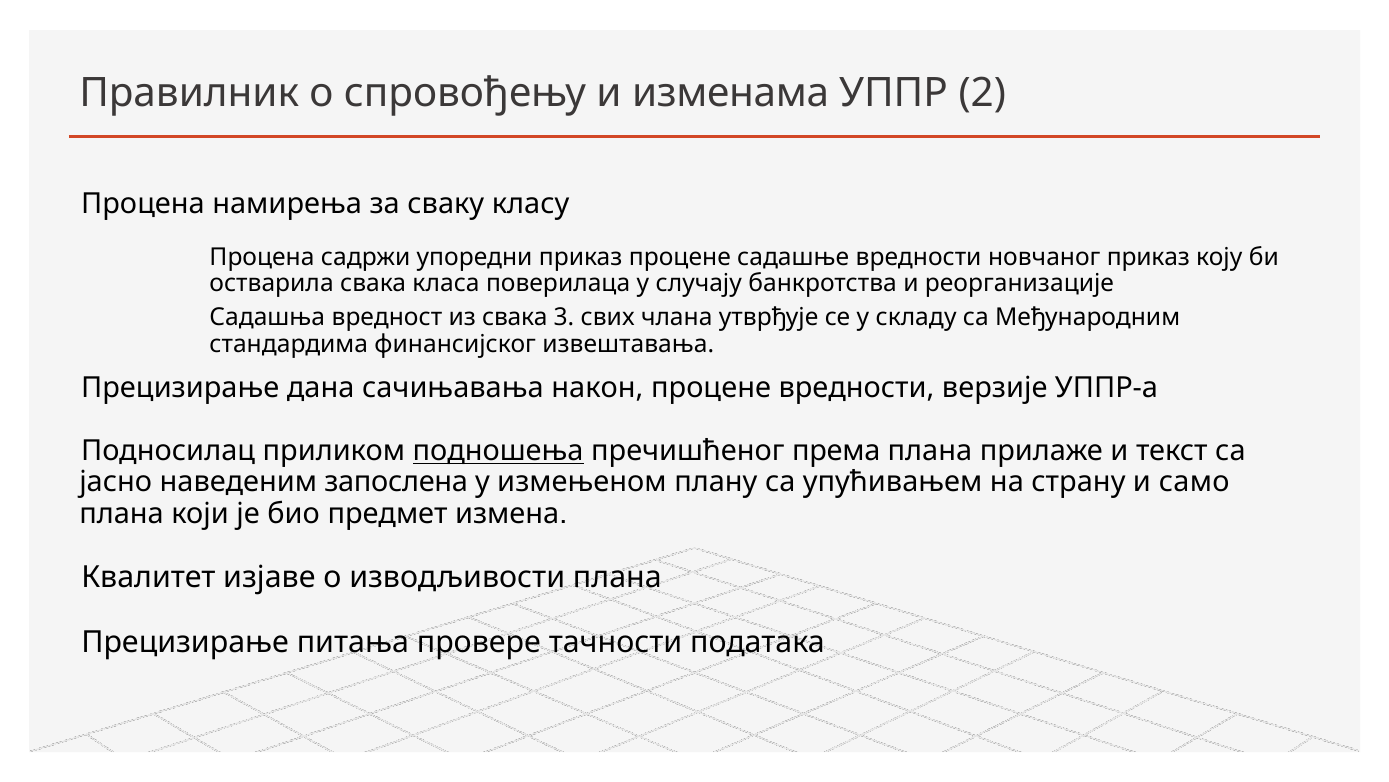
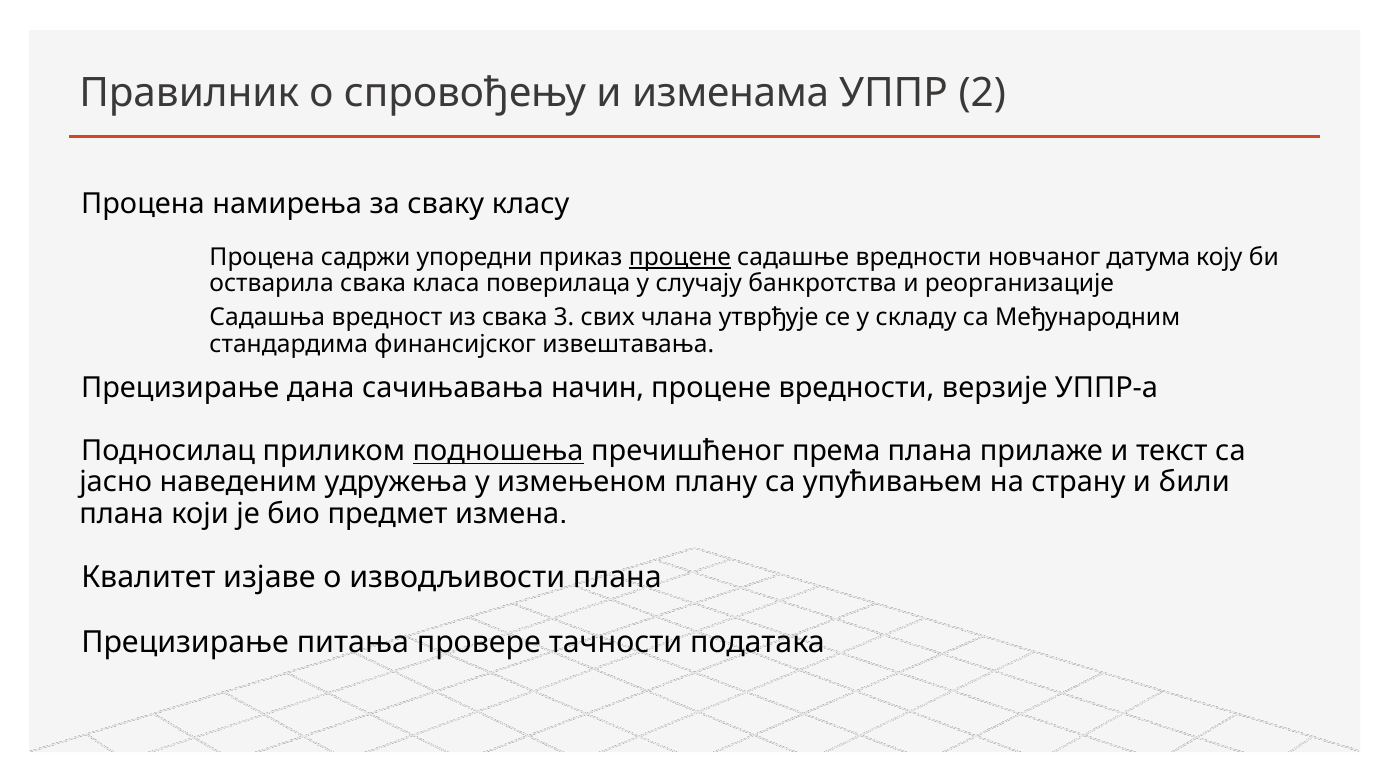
процене underline: none -> present (680, 257)
новчаног приказ: приказ -> датума (1148, 257)
након: након -> начин (598, 387)
запослена: запослена -> удружења (396, 482)
само: само -> били (1194, 482)
